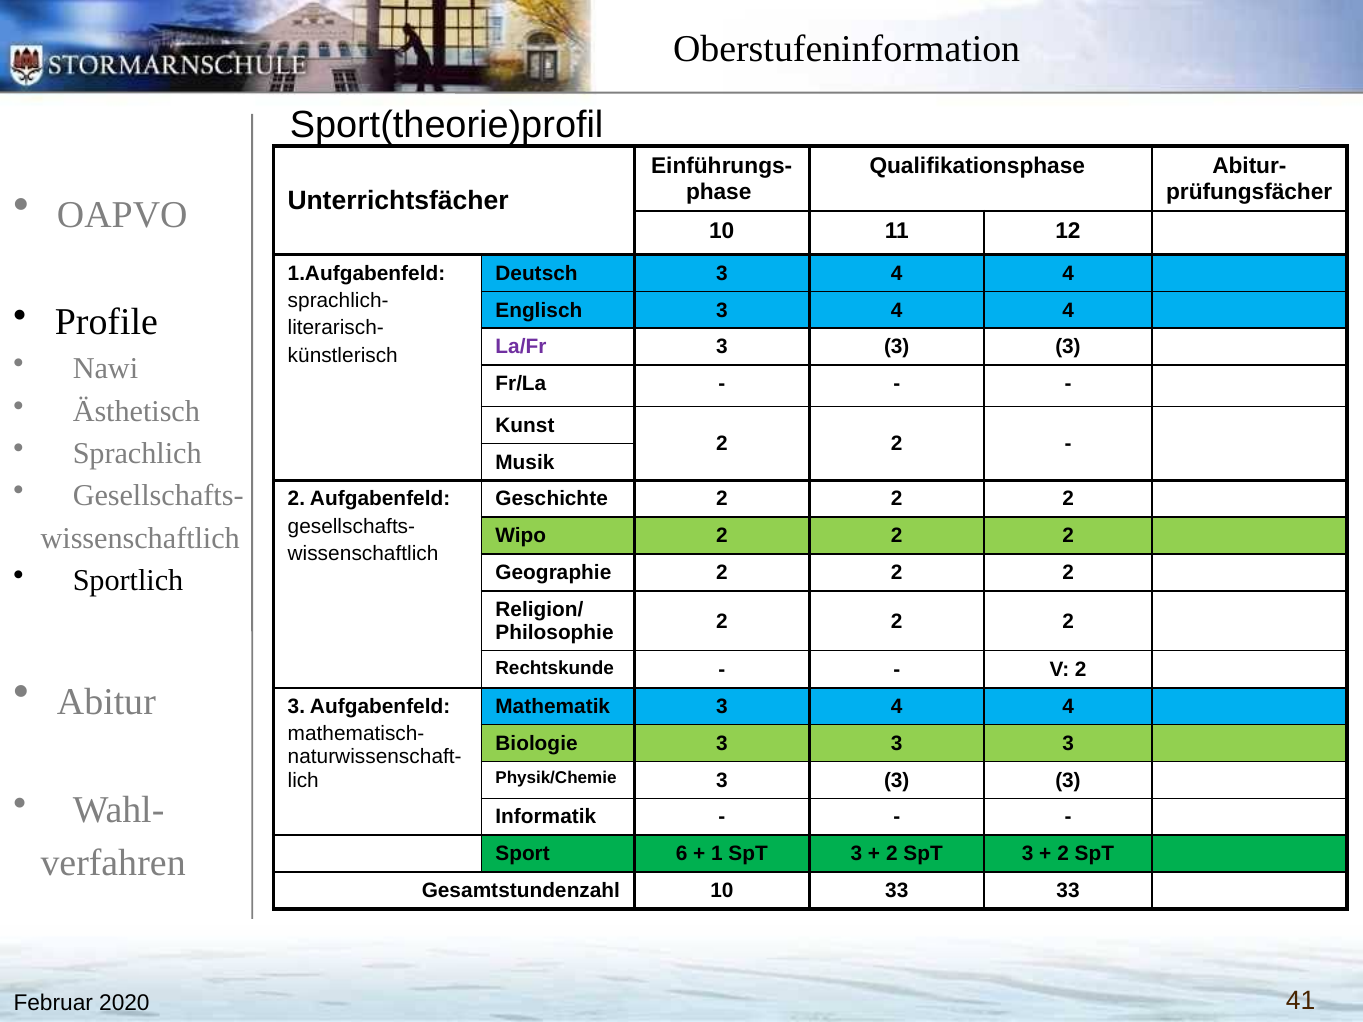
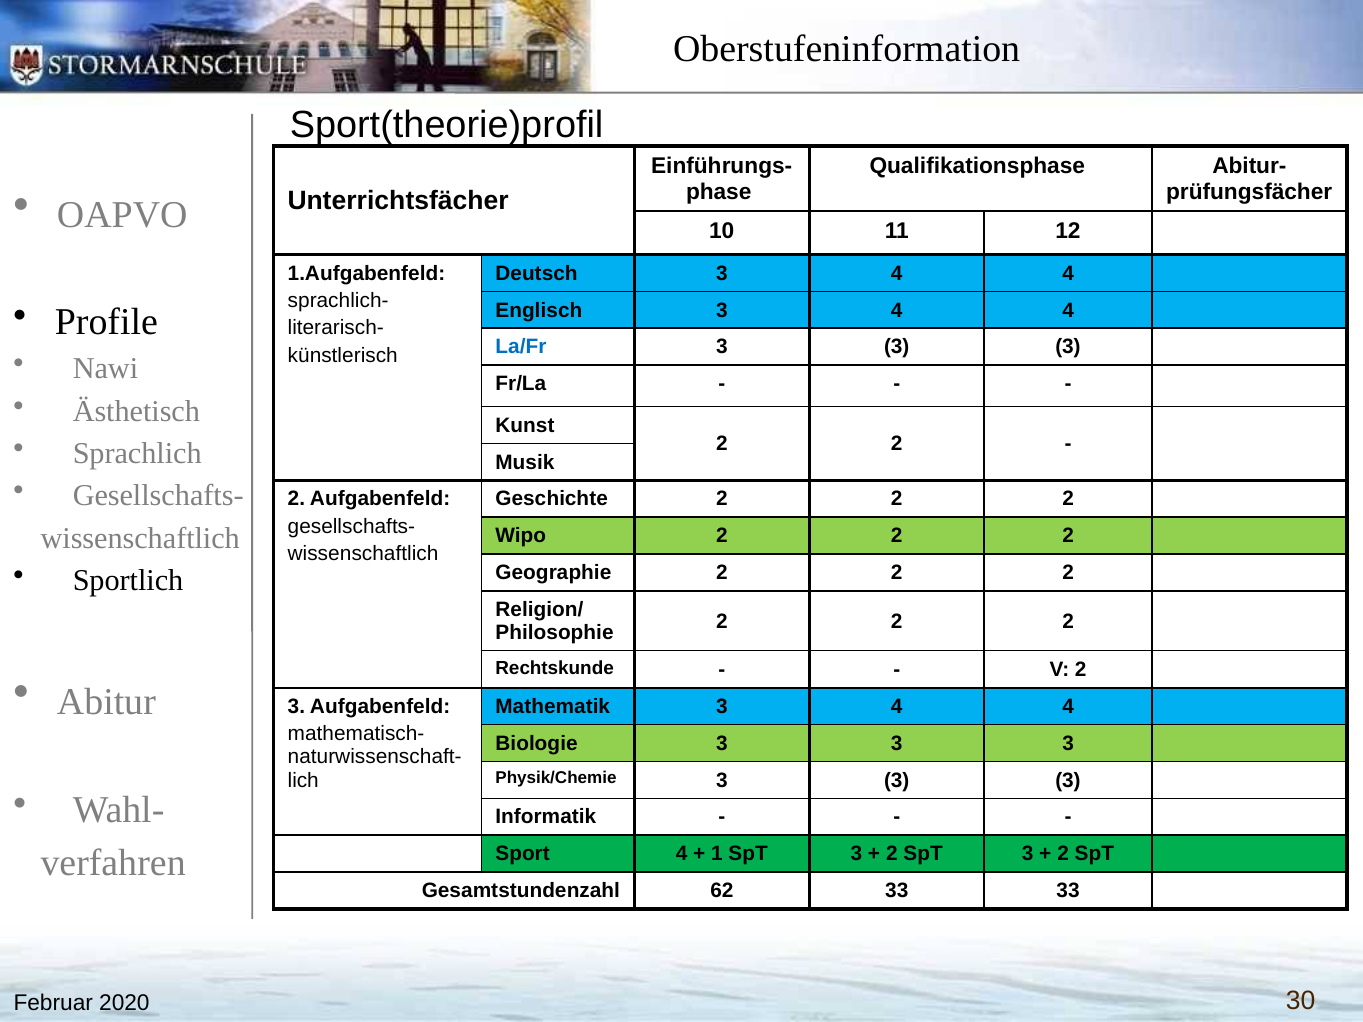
La/Fr colour: purple -> blue (521, 347)
Sport 6: 6 -> 4 (682, 854)
Gesamtstundenzahl 10: 10 -> 62 (722, 891)
41: 41 -> 30 (1301, 1001)
